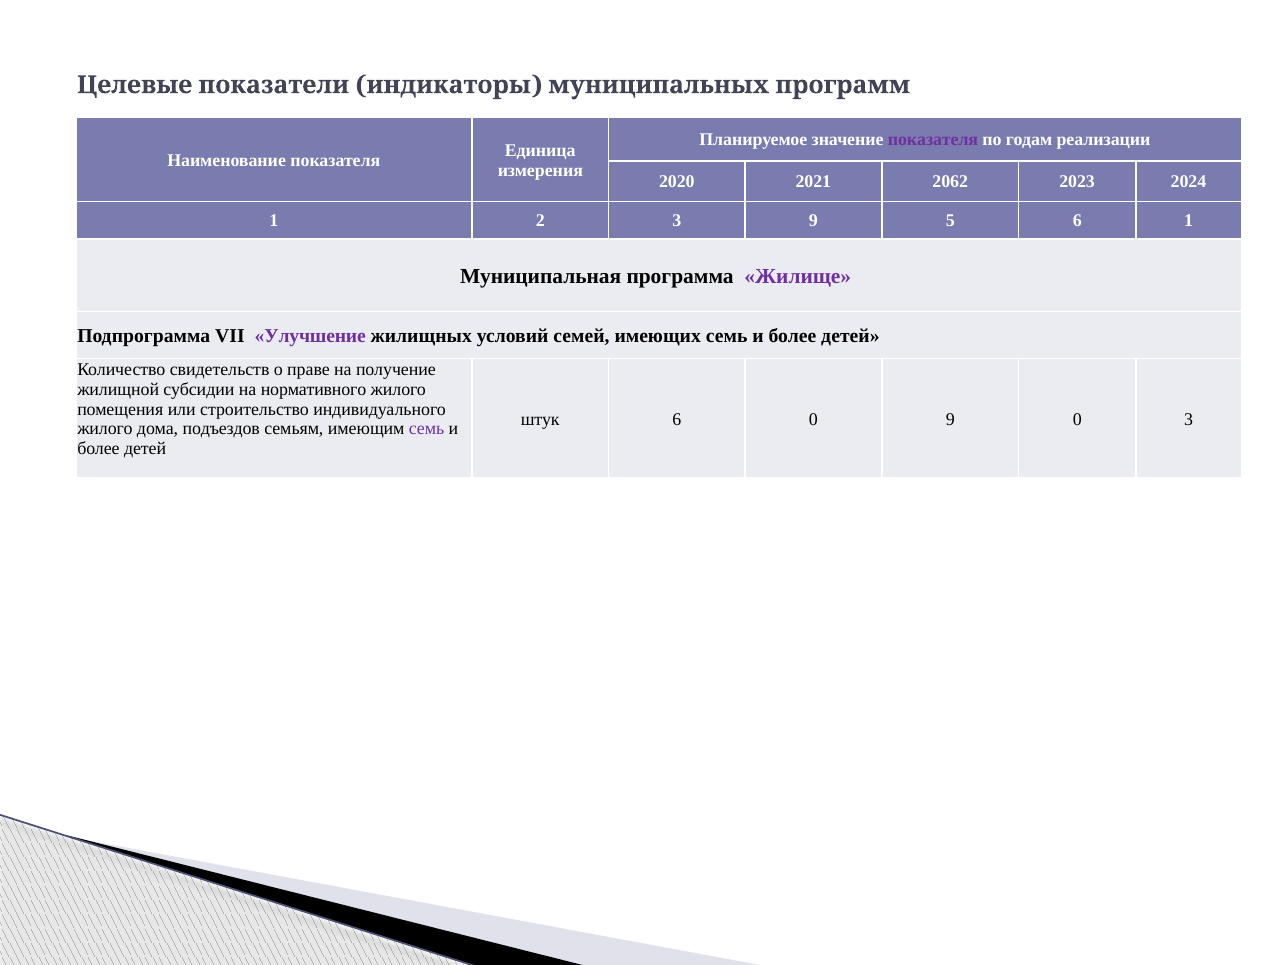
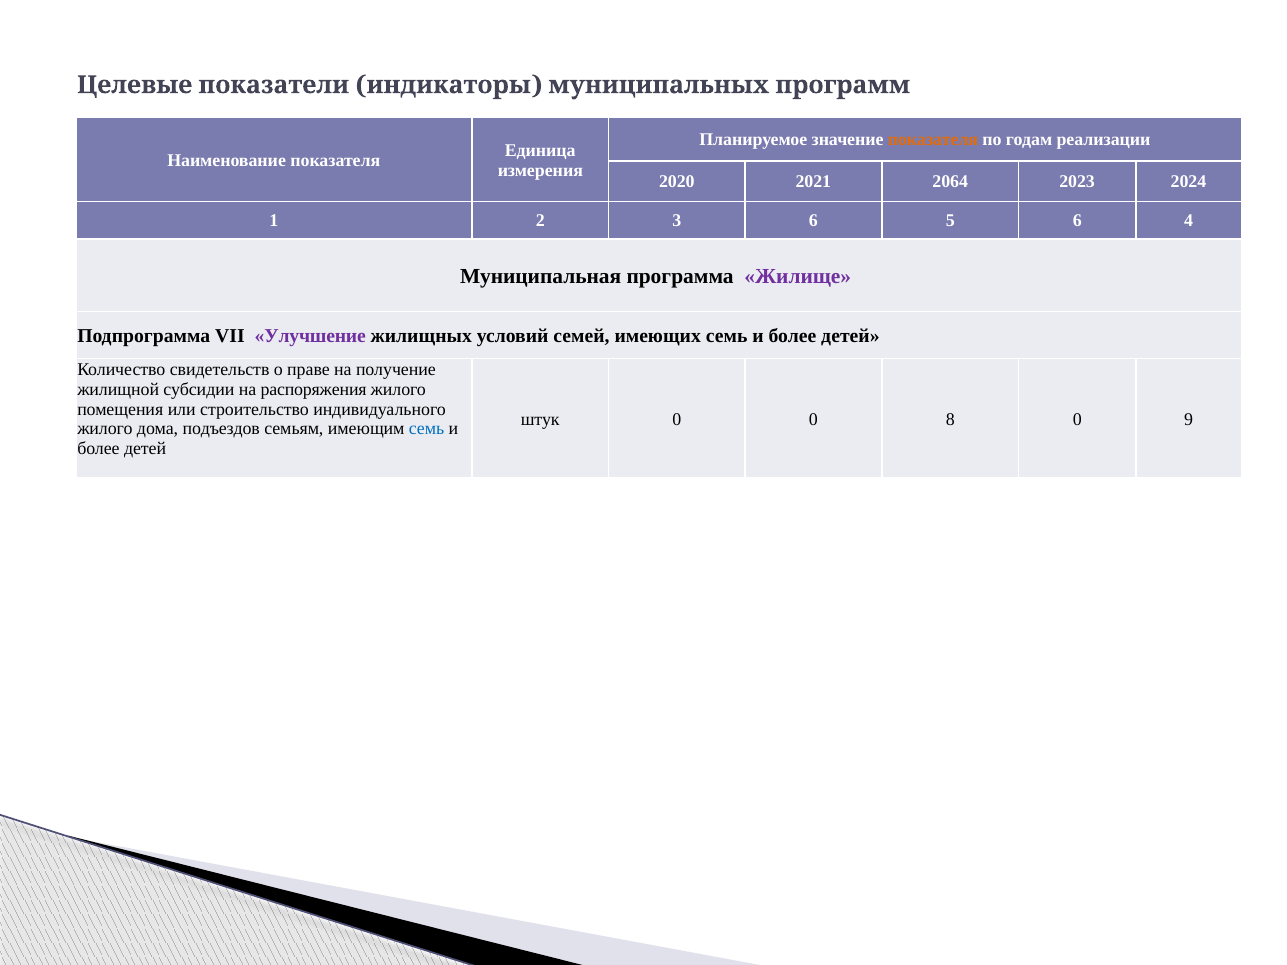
показателя colour: purple -> orange (933, 140)
2062: 2062 -> 2064 (950, 182)
3 9: 9 -> 6 (813, 221)
6 1: 1 -> 4 (1189, 221)
нормативного: нормативного -> распоряжения (314, 390)
штук 6: 6 -> 0 (677, 419)
0 9: 9 -> 8 (950, 419)
0 3: 3 -> 9 (1189, 419)
семь colour: purple -> blue (427, 429)
